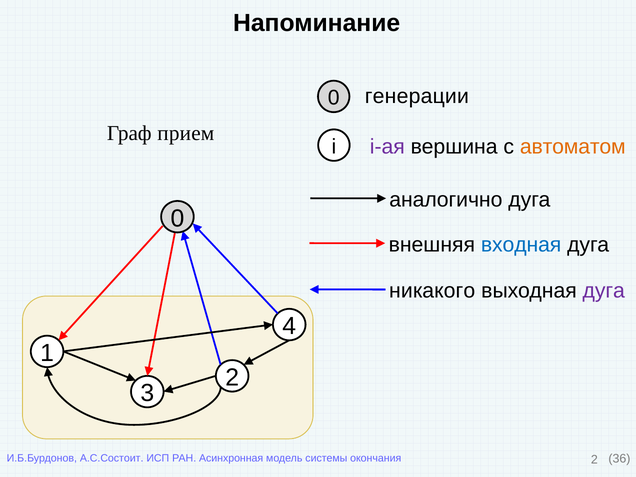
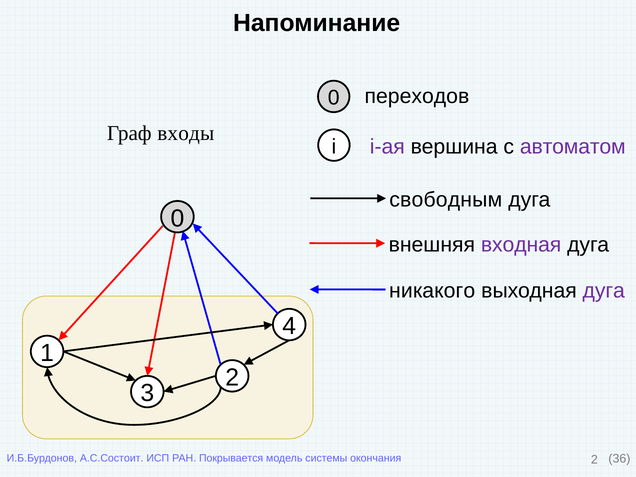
генерации: генерации -> переходов (417, 96)
прием: прием -> входы (186, 133)
автоматом colour: orange -> purple (573, 147)
аналогично: аналогично -> свободным (446, 200)
входная colour: blue -> purple (521, 245)
Асинхронная: Асинхронная -> Покрывается (231, 458)
